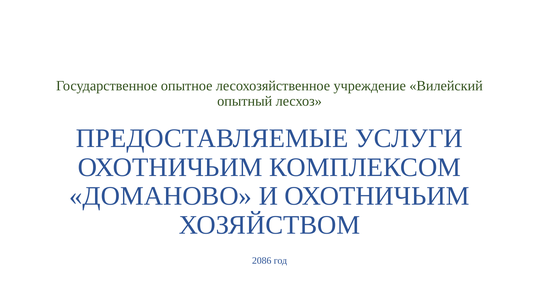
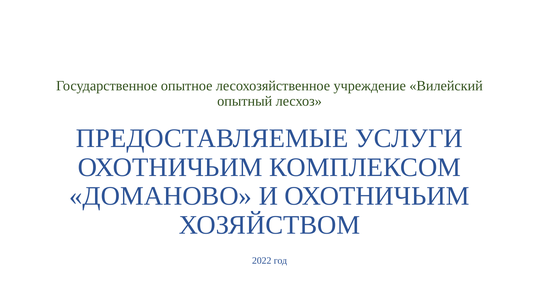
2086: 2086 -> 2022 (262, 260)
